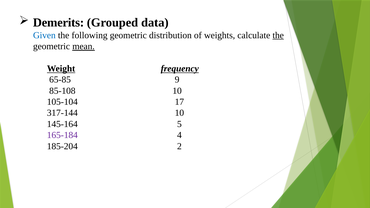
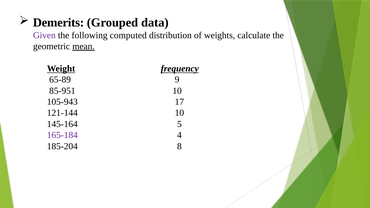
Given colour: blue -> purple (44, 35)
following geometric: geometric -> computed (128, 35)
the underline: present -> none (278, 35)
65-85: 65-85 -> 65-89 (60, 80)
85-108: 85-108 -> 85-951 (62, 91)
105-104: 105-104 -> 105-943 (62, 102)
317-144: 317-144 -> 121-144 (62, 113)
2: 2 -> 8 (179, 146)
